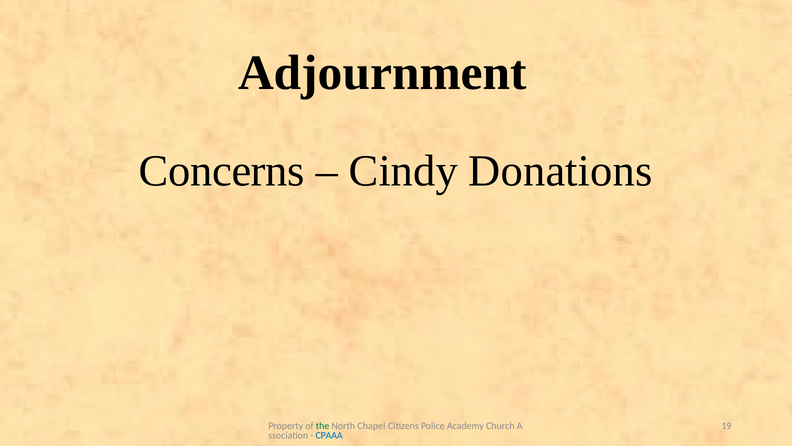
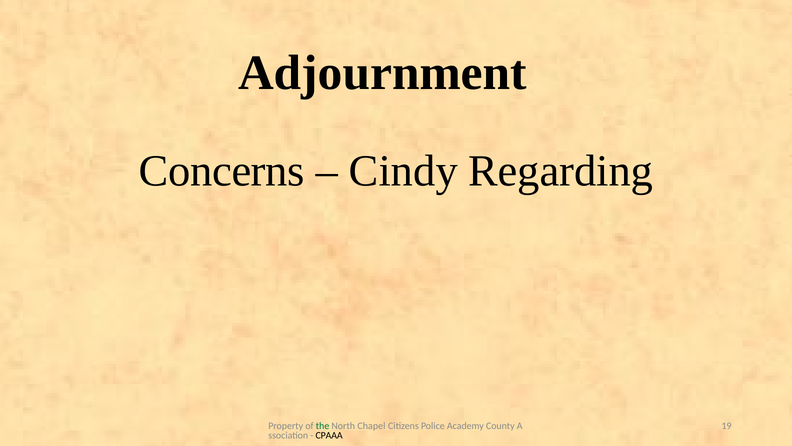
Donations: Donations -> Regarding (561, 171)
Church: Church -> County (500, 425)
CPAAA colour: blue -> black (329, 435)
